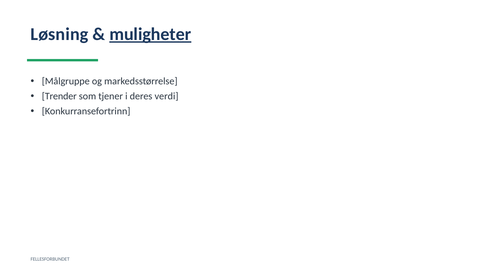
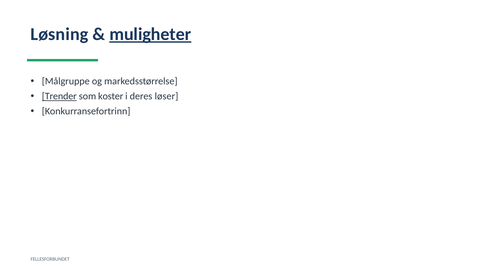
Trender underline: none -> present (59, 97)
tjener: tjener -> koster (111, 97)
verdi: verdi -> løser (166, 97)
